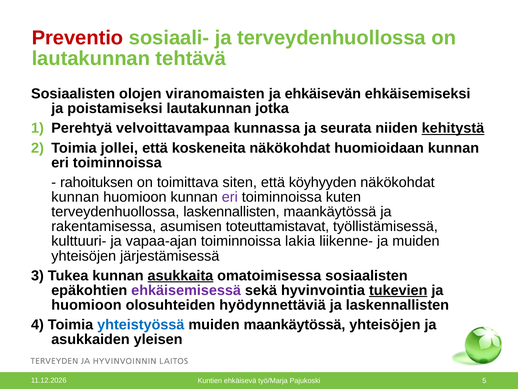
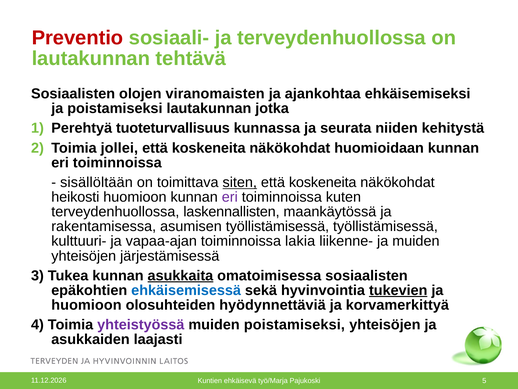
ehkäisevän: ehkäisevän -> ajankohtaa (323, 94)
velvoittavampaa: velvoittavampaa -> tuoteturvallisuus (173, 128)
kehitystä underline: present -> none (453, 128)
rahoituksen: rahoituksen -> sisällöltään (96, 182)
siten underline: none -> present (240, 182)
köyhyyden: köyhyyden -> koskeneita (323, 182)
kunnan: kunnan -> heikosti (75, 197)
asumisen toteuttamistavat: toteuttamistavat -> työllistämisessä (277, 226)
ehkäisemisessä colour: purple -> blue (186, 290)
ja laskennallisten: laskennallisten -> korvamerkittyä (397, 305)
yhteistyössä colour: blue -> purple (141, 324)
muiden maankäytössä: maankäytössä -> poistamiseksi (294, 324)
yleisen: yleisen -> laajasti (158, 339)
